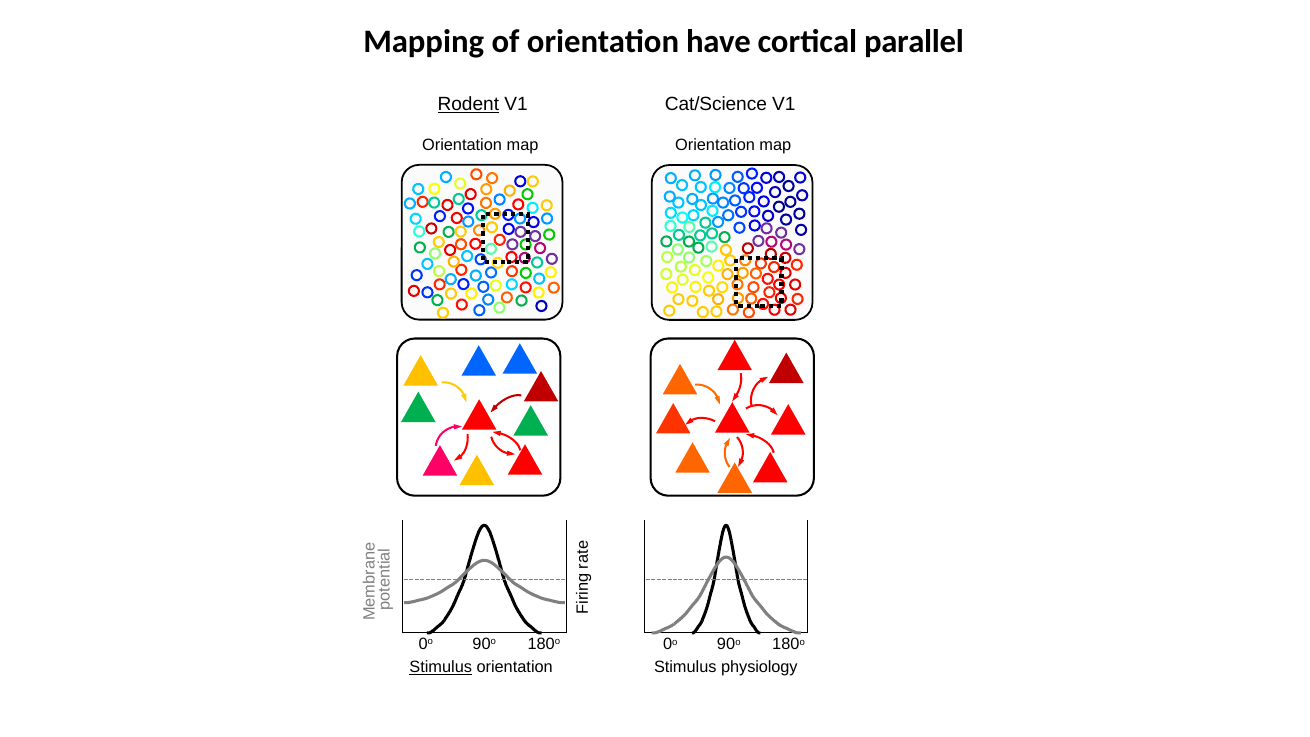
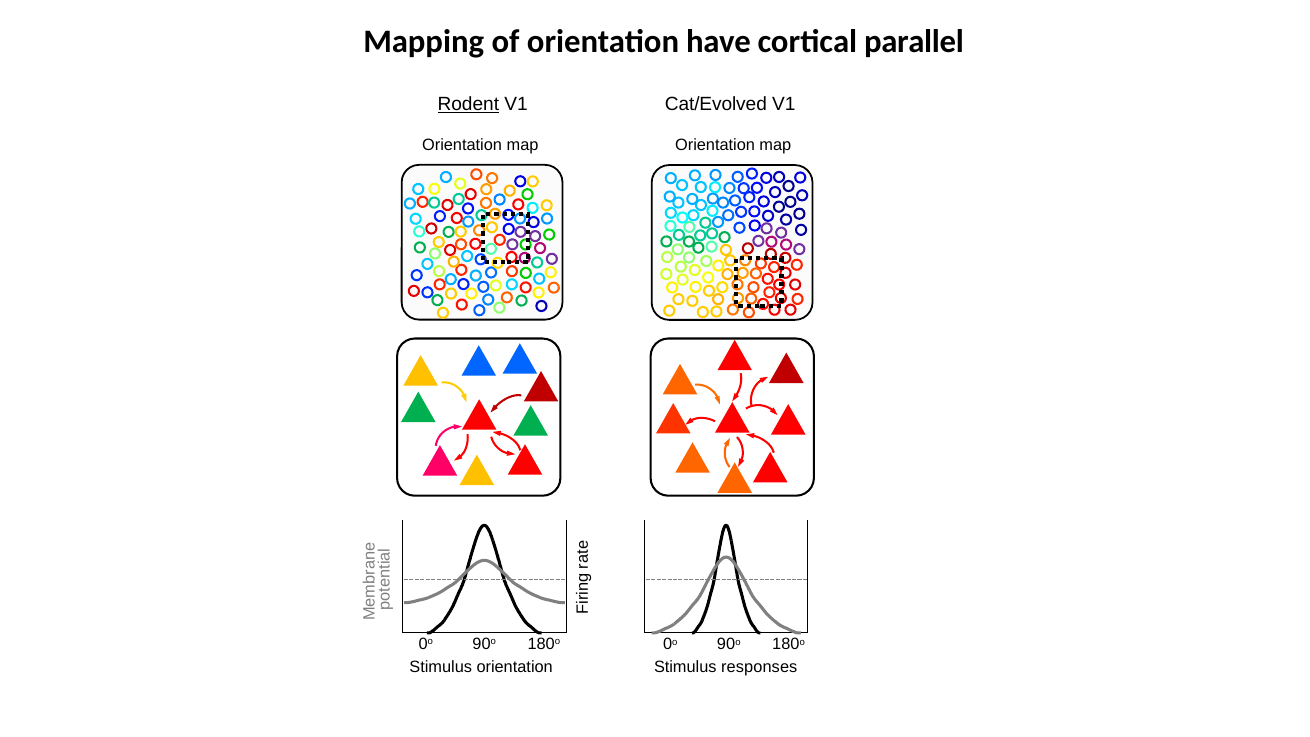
Cat/Science: Cat/Science -> Cat/Evolved (716, 104)
physiology: physiology -> responses (759, 667)
Stimulus underline: present -> none (441, 667)
